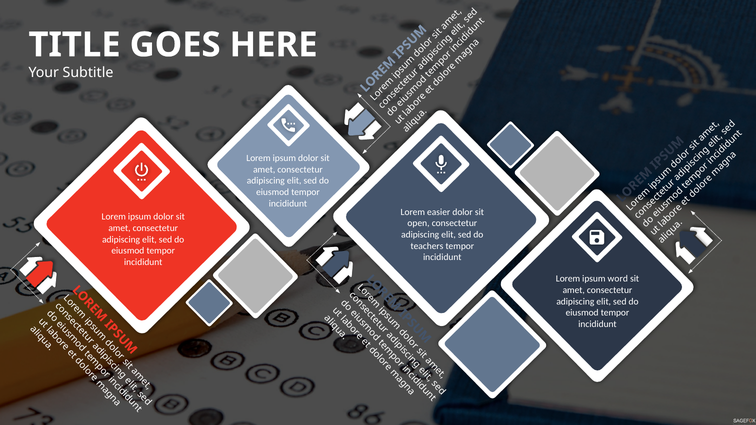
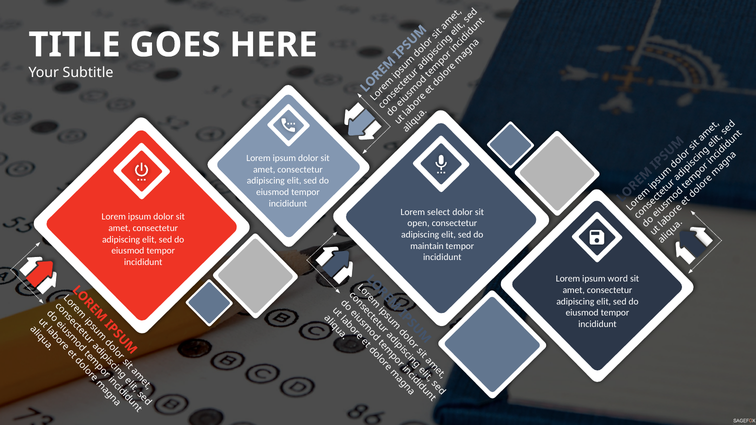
easier: easier -> select (439, 212)
teachers: teachers -> maintain (427, 246)
